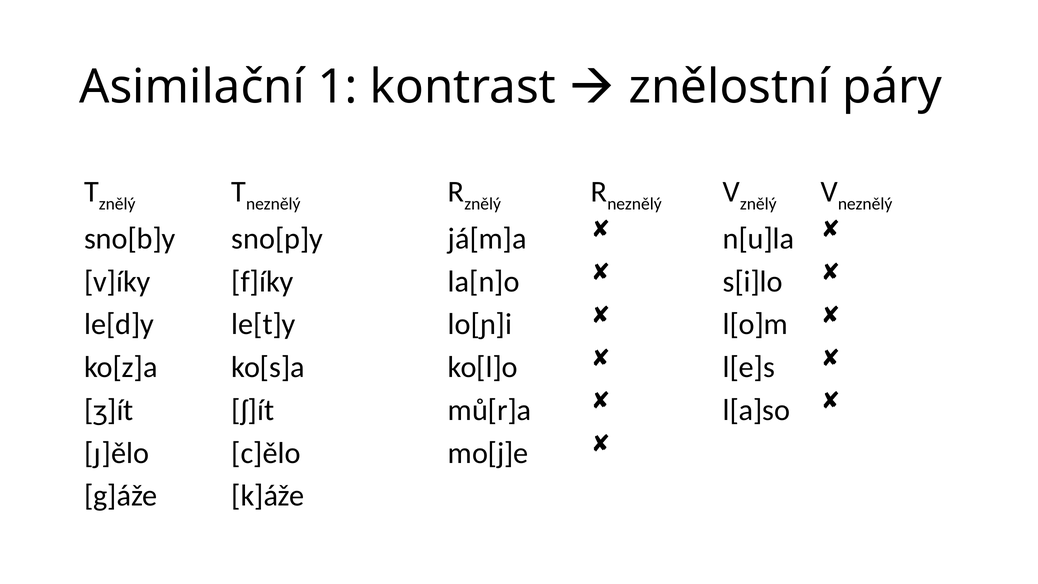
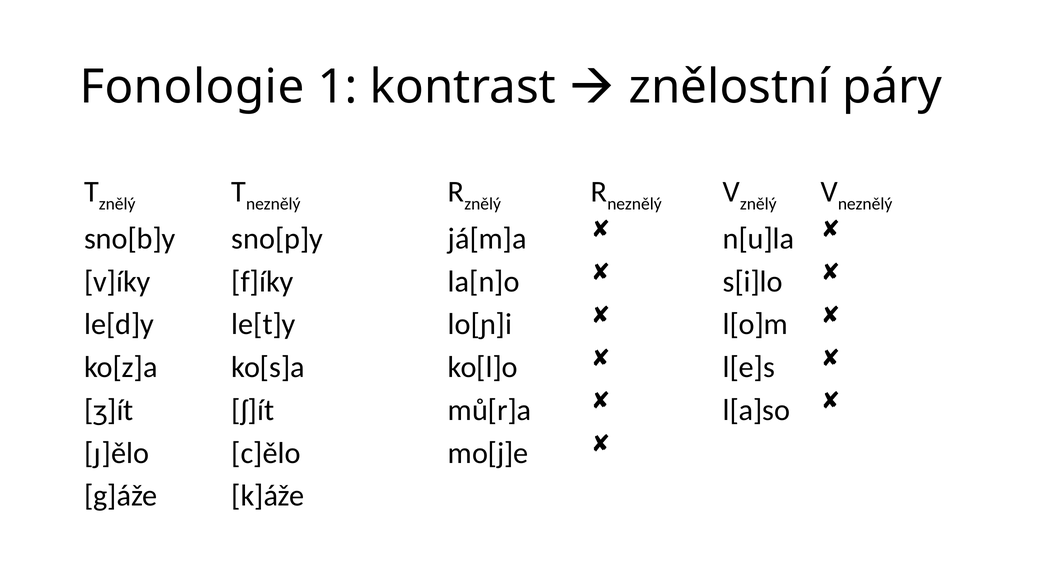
Asimilační: Asimilační -> Fonologie (192, 87)
